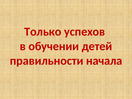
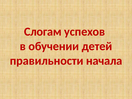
Только: Только -> Слогам (43, 32)
